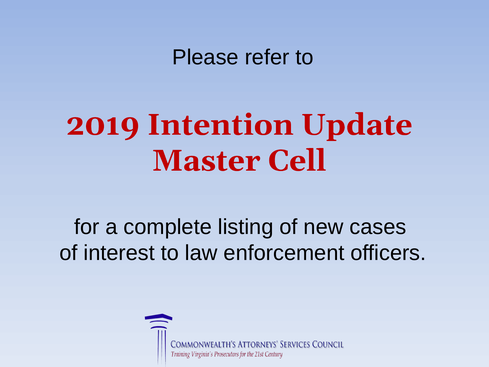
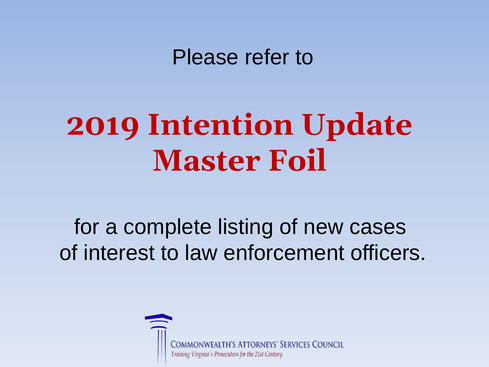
Cell: Cell -> Foil (297, 161)
